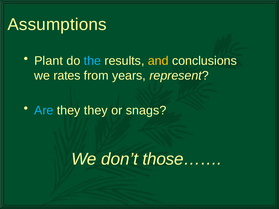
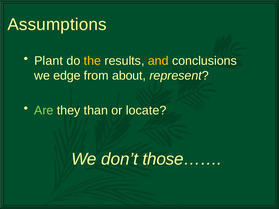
the colour: light blue -> yellow (92, 61)
rates: rates -> edge (67, 76)
years: years -> about (129, 76)
Are colour: light blue -> light green (44, 110)
they they: they -> than (96, 110)
snags: snags -> locate (146, 110)
